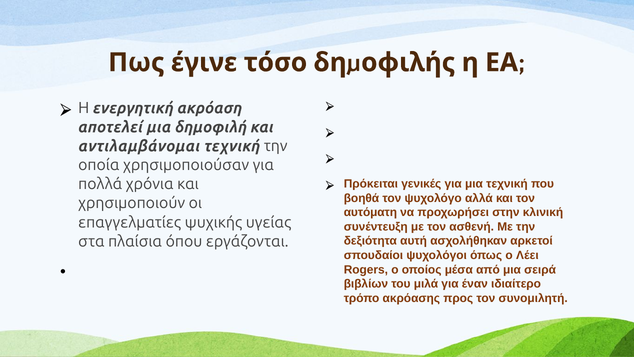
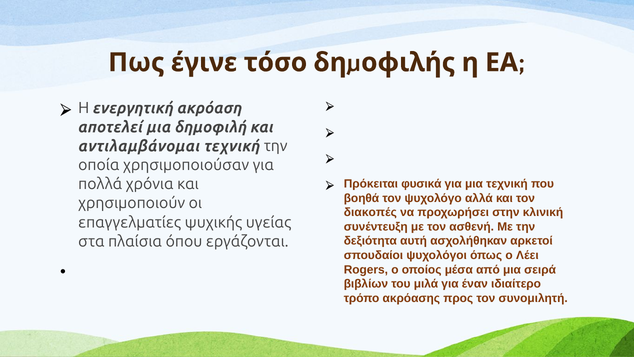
γενικές: γενικές -> φυσικά (421, 184)
αυτόματη: αυτόματη -> διακοπές (370, 212)
